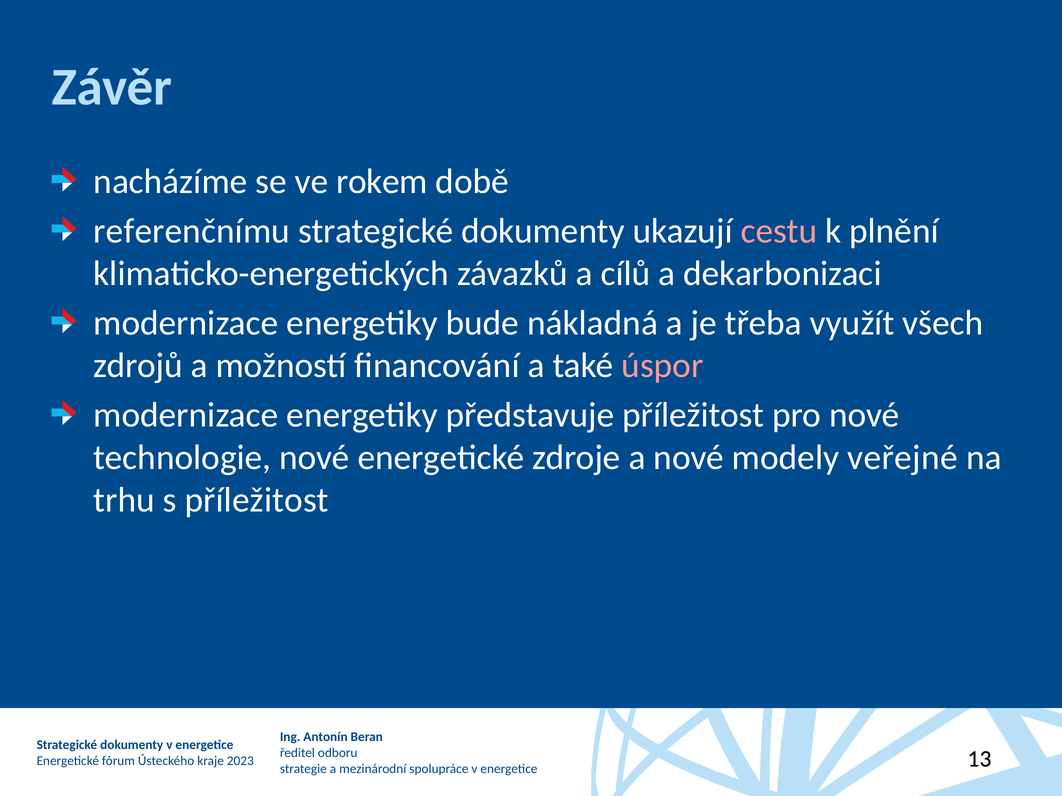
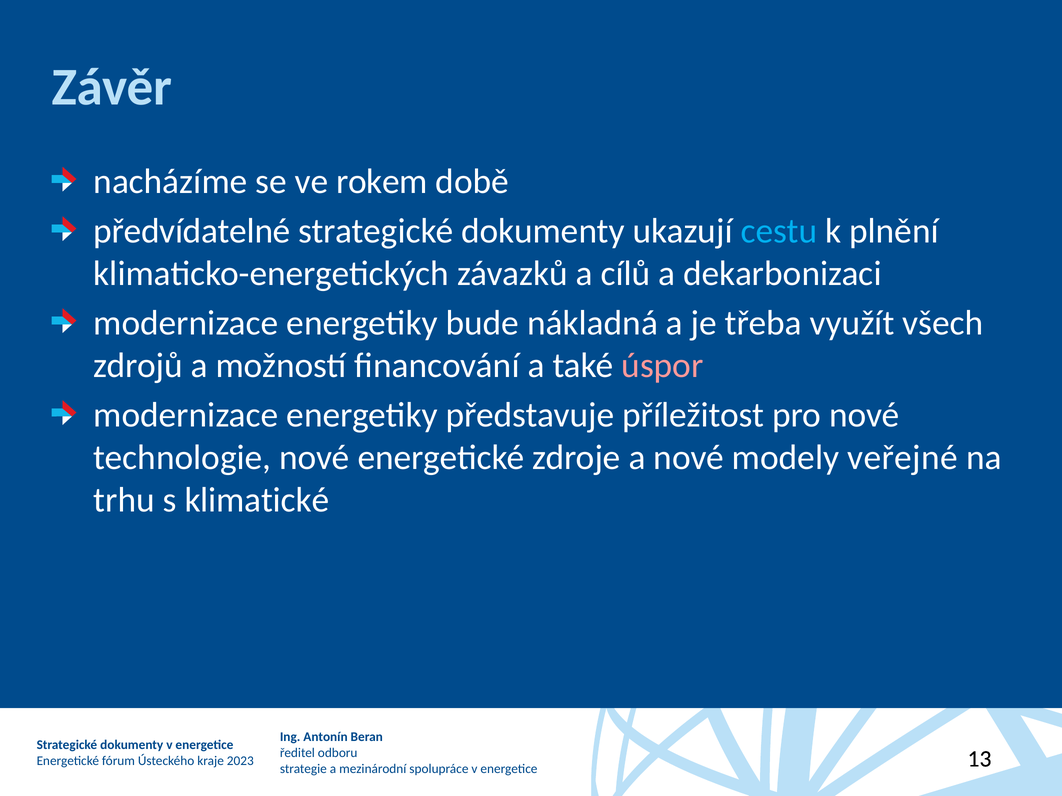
referenčnímu: referenčnímu -> předvídatelné (192, 231)
cestu colour: pink -> light blue (779, 231)
s příležitost: příležitost -> klimatické (257, 500)
